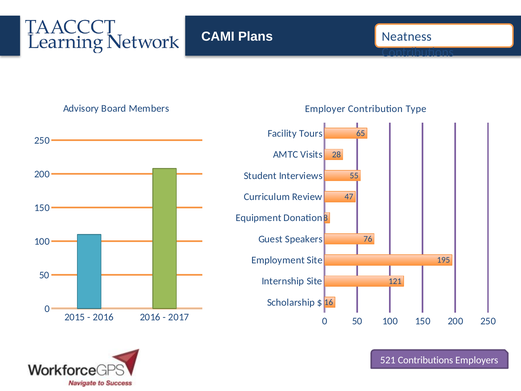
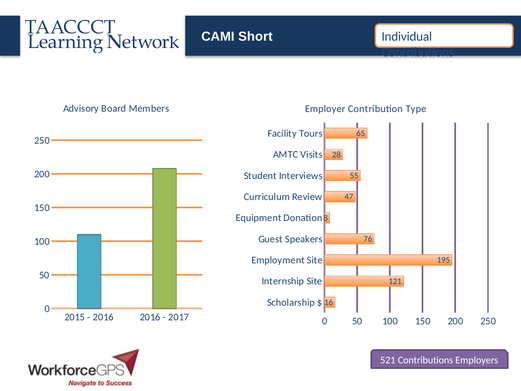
Plans: Plans -> Short (255, 37)
Neatness: Neatness -> Individual (407, 36)
